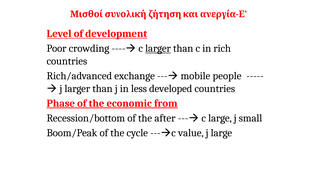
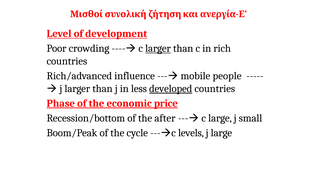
exchange: exchange -> influence (135, 76)
developed underline: none -> present (171, 89)
from: from -> price (166, 104)
value: value -> levels (191, 133)
